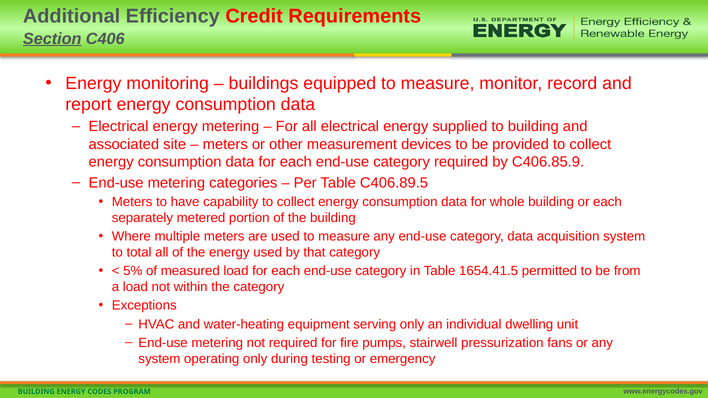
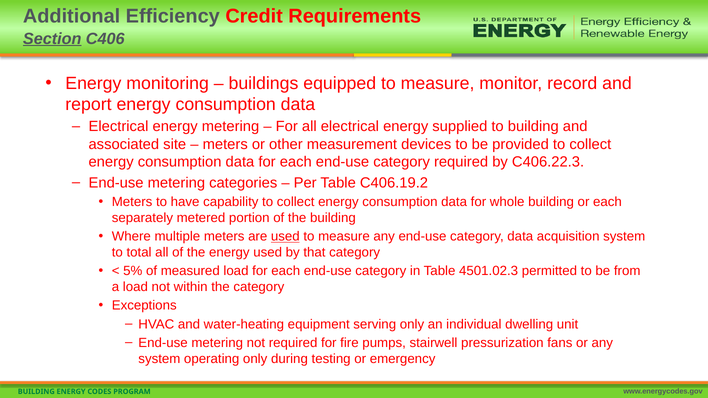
C406.85.9: C406.85.9 -> C406.22.3 (548, 162)
C406.89.5: C406.89.5 -> C406.19.2 (394, 183)
used underline: none -> present (285, 237)
1654.41.5: 1654.41.5 -> 4501.02.3 (489, 271)
